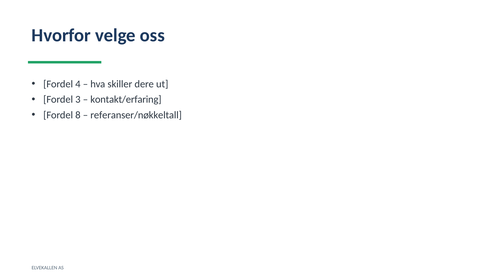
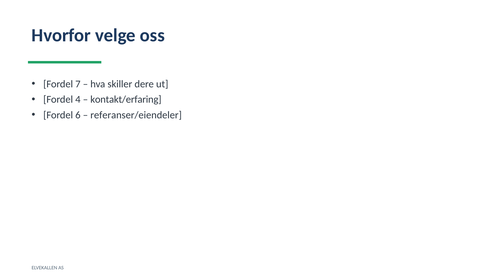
4: 4 -> 7 (78, 84)
3: 3 -> 4 (78, 100)
8: 8 -> 6 (78, 115)
referanser/nøkkeltall: referanser/nøkkeltall -> referanser/eiendeler (136, 115)
